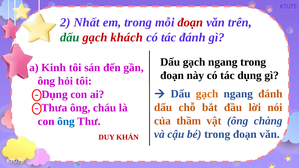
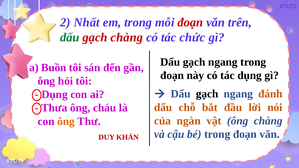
gạch khách: khách -> chàng (127, 37)
tác đánh: đánh -> chức (192, 37)
Kinh: Kinh -> Buồn (54, 68)
gạch colour: orange -> black (207, 94)
thầm: thầm -> ngàn (189, 121)
ông colour: blue -> orange (66, 121)
